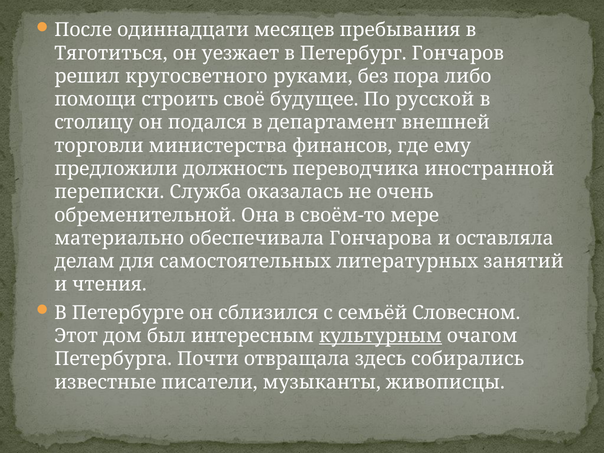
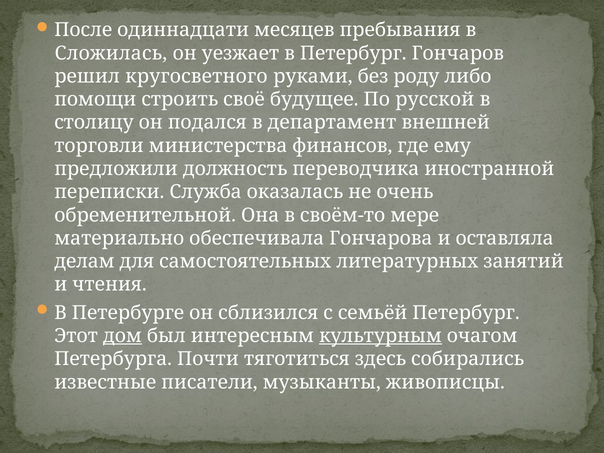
Тяготиться: Тяготиться -> Сложилась (111, 53)
пора: пора -> роду (416, 76)
семьёй Словесном: Словесном -> Петербург (466, 313)
дом underline: none -> present (122, 336)
отвращала: отвращала -> тяготиться (297, 359)
